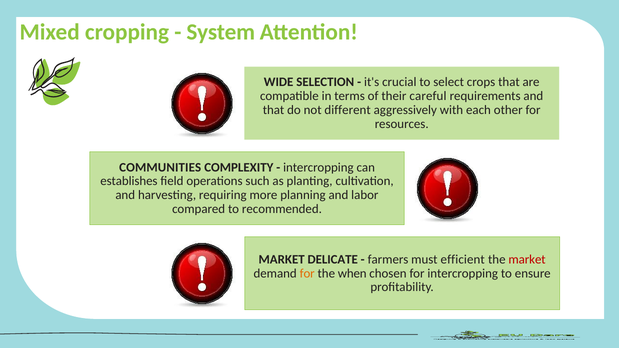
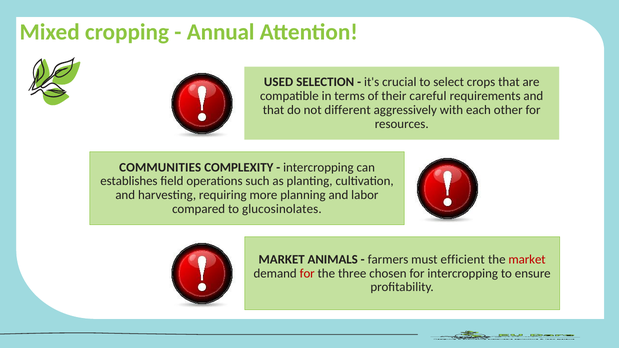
System: System -> Annual (221, 32)
WIDE: WIDE -> USED (279, 82)
recommended: recommended -> glucosinolates (282, 209)
DELICATE: DELICATE -> ANIMALS (333, 259)
for colour: orange -> red (307, 273)
when: when -> three (352, 273)
